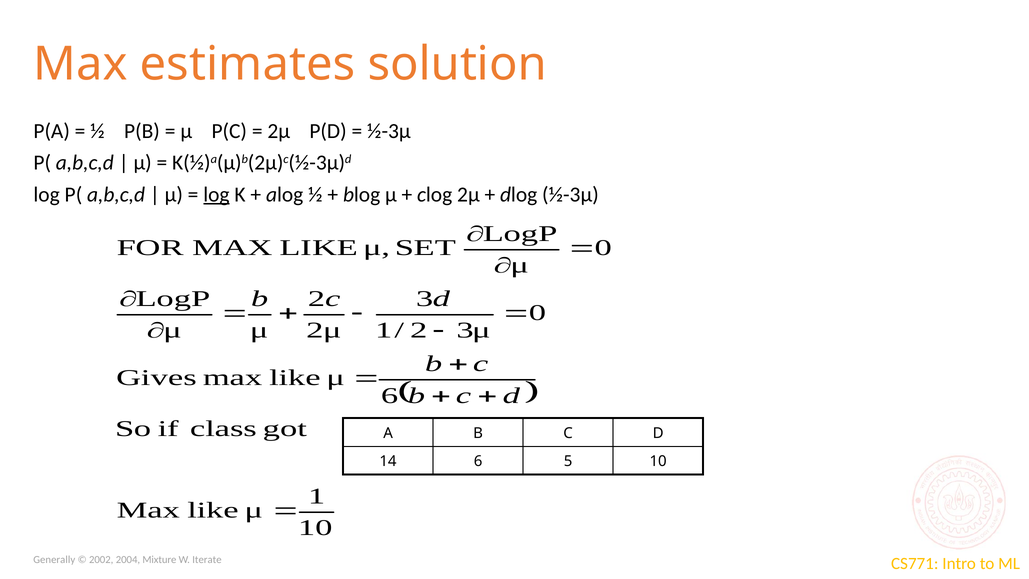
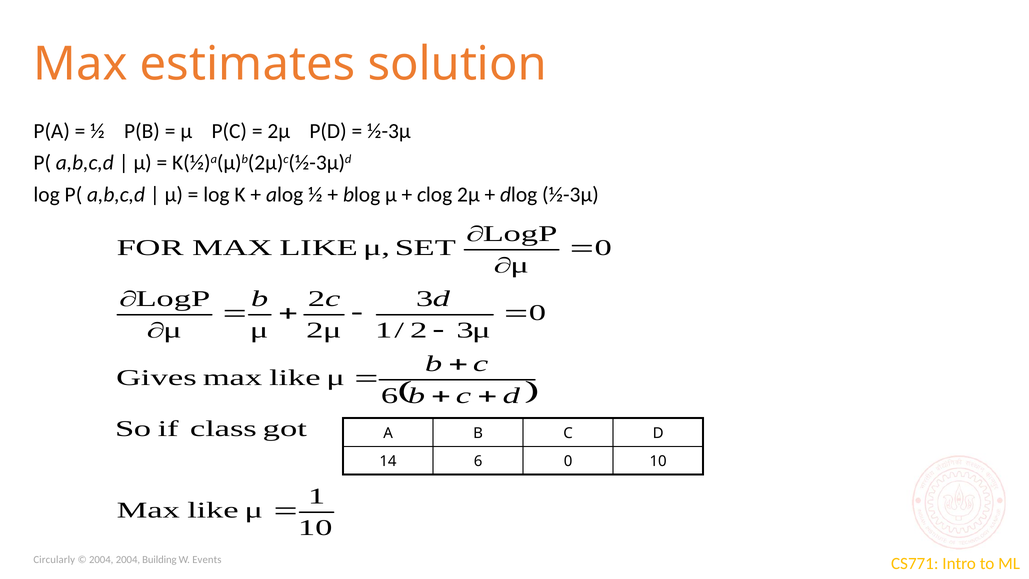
log underline: present -> none (216, 195)
6 5: 5 -> 0 (568, 461)
Generally: Generally -> Circularly (54, 560)
2002: 2002 -> 2004 (101, 560)
Mixture: Mixture -> Building (159, 560)
Iterate: Iterate -> Events (207, 560)
